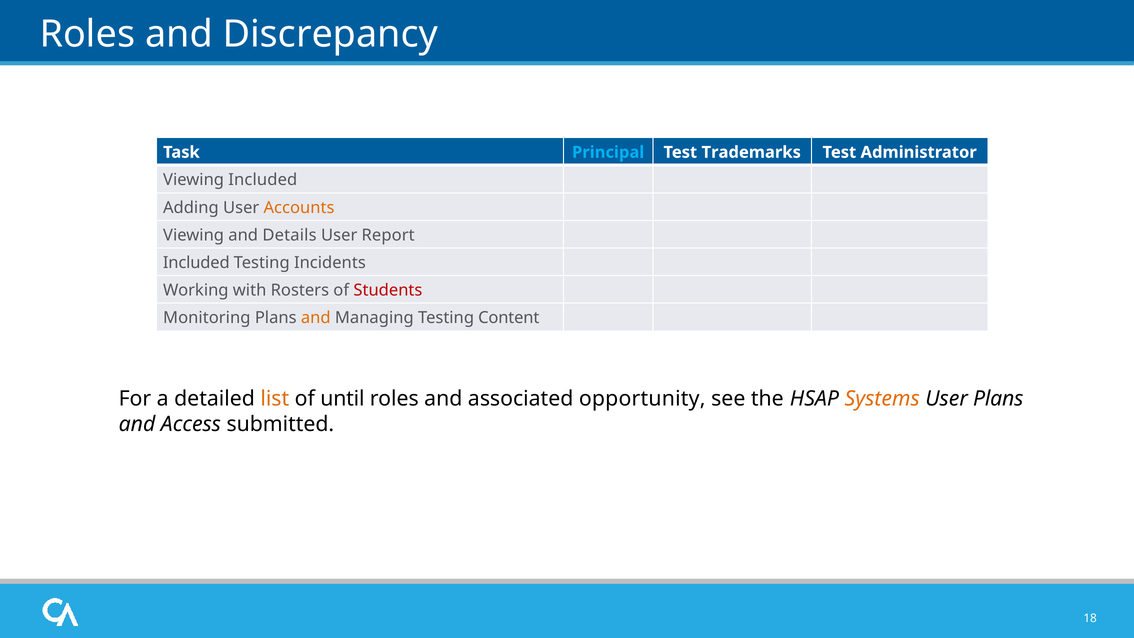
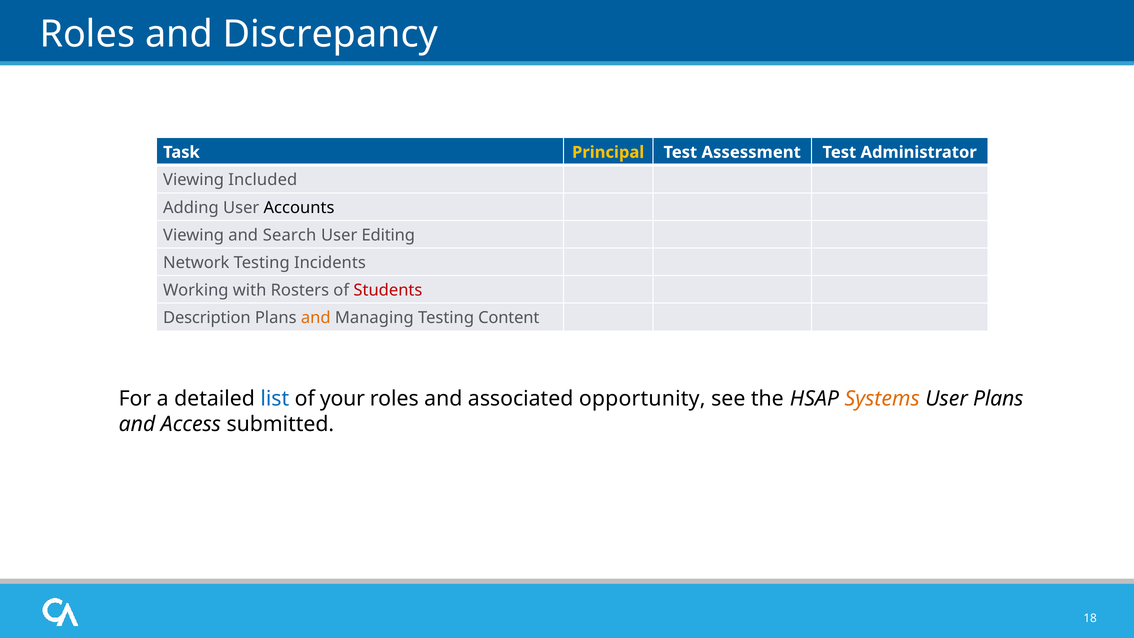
Principal colour: light blue -> yellow (608, 152)
Trademarks: Trademarks -> Assessment (751, 152)
Accounts colour: orange -> black (299, 208)
Details: Details -> Search (290, 235)
Report: Report -> Editing (388, 235)
Included: Included -> Network (196, 263)
Monitoring: Monitoring -> Description (207, 318)
list colour: orange -> blue (275, 399)
until: until -> your (342, 399)
